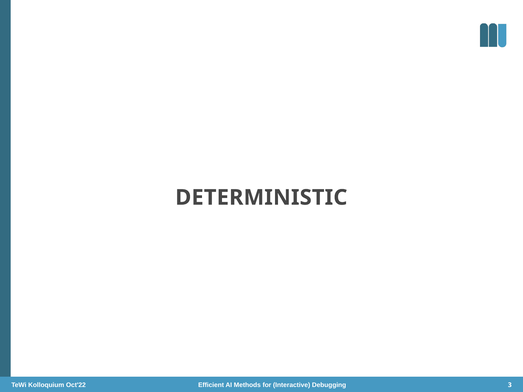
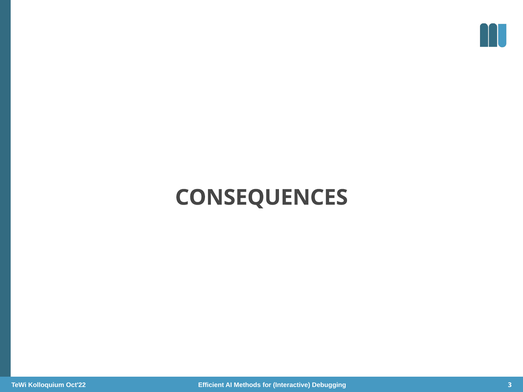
DETERMINISTIC: DETERMINISTIC -> CONSEQUENCES (262, 198)
